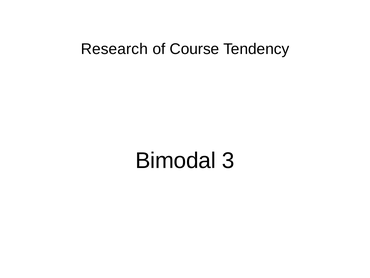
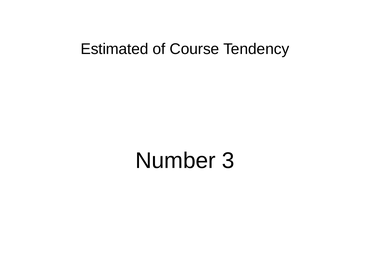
Research: Research -> Estimated (114, 49)
Bimodal: Bimodal -> Number (176, 160)
